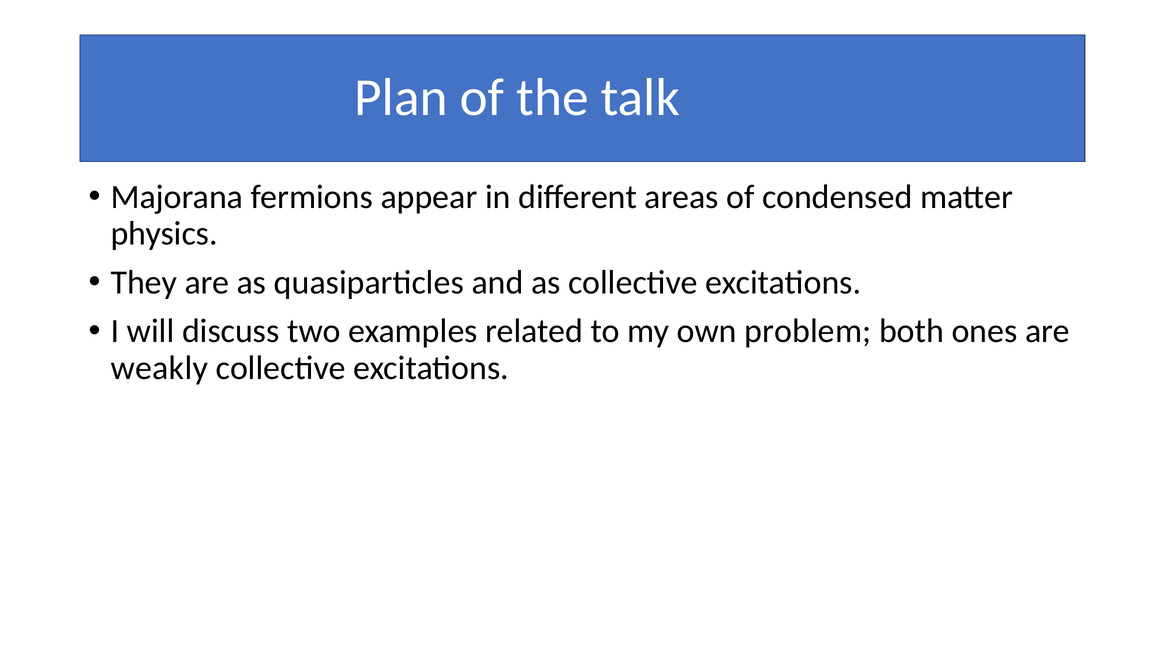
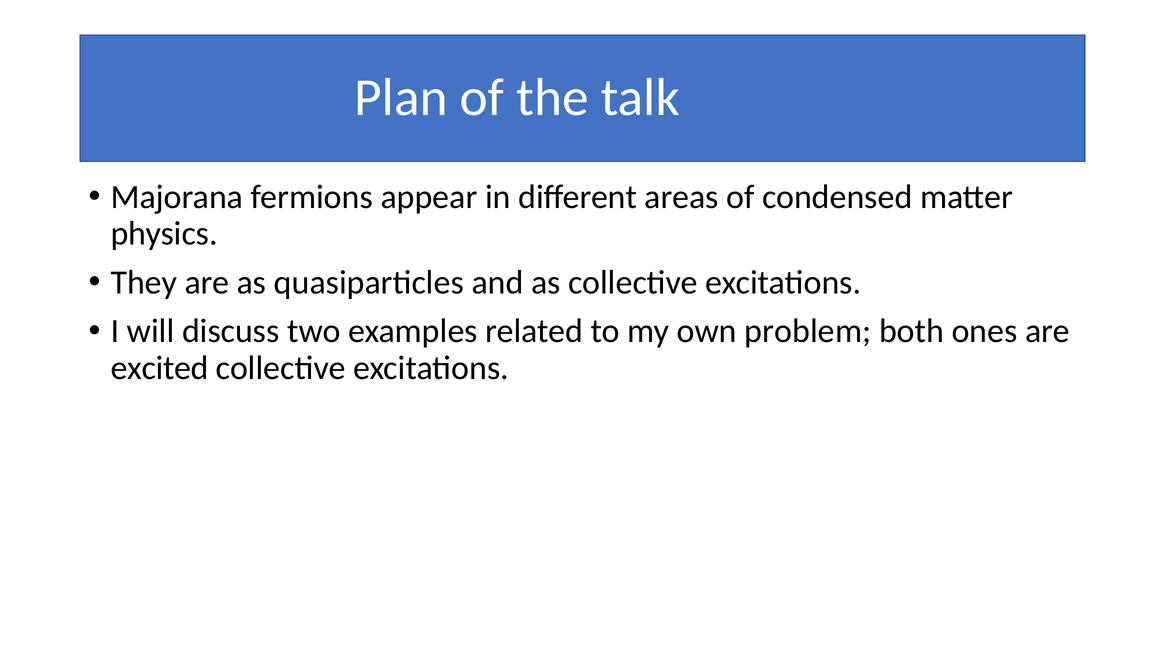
weakly: weakly -> excited (160, 368)
